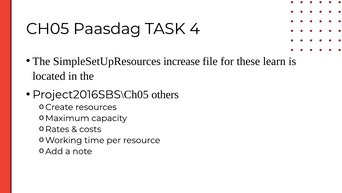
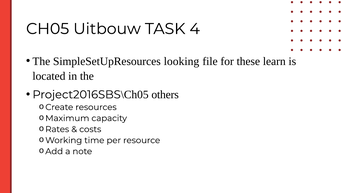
Paasdag: Paasdag -> Uitbouw (107, 29)
increase: increase -> looking (182, 61)
